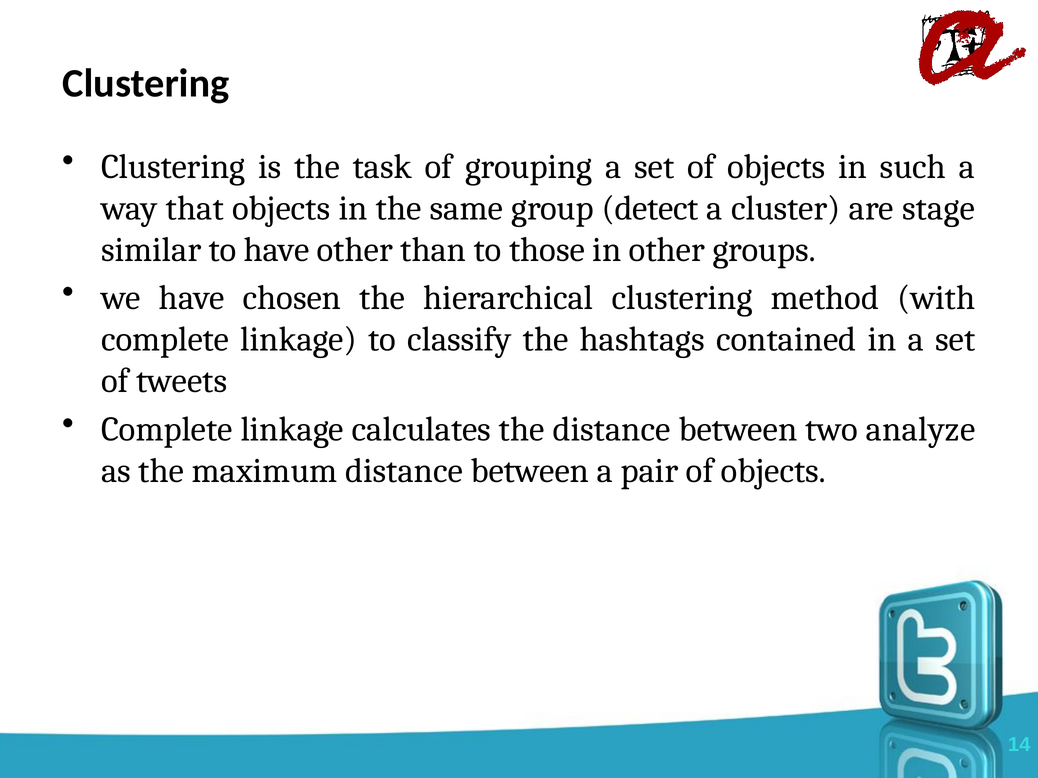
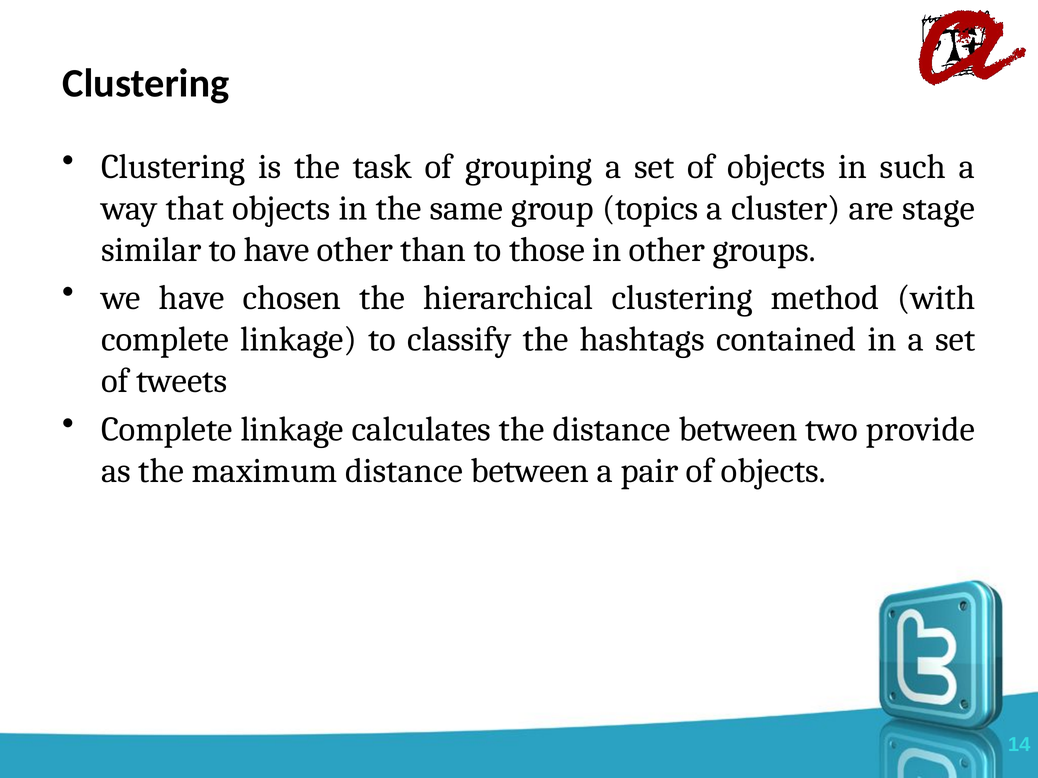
detect: detect -> topics (650, 208)
analyze: analyze -> provide (920, 430)
